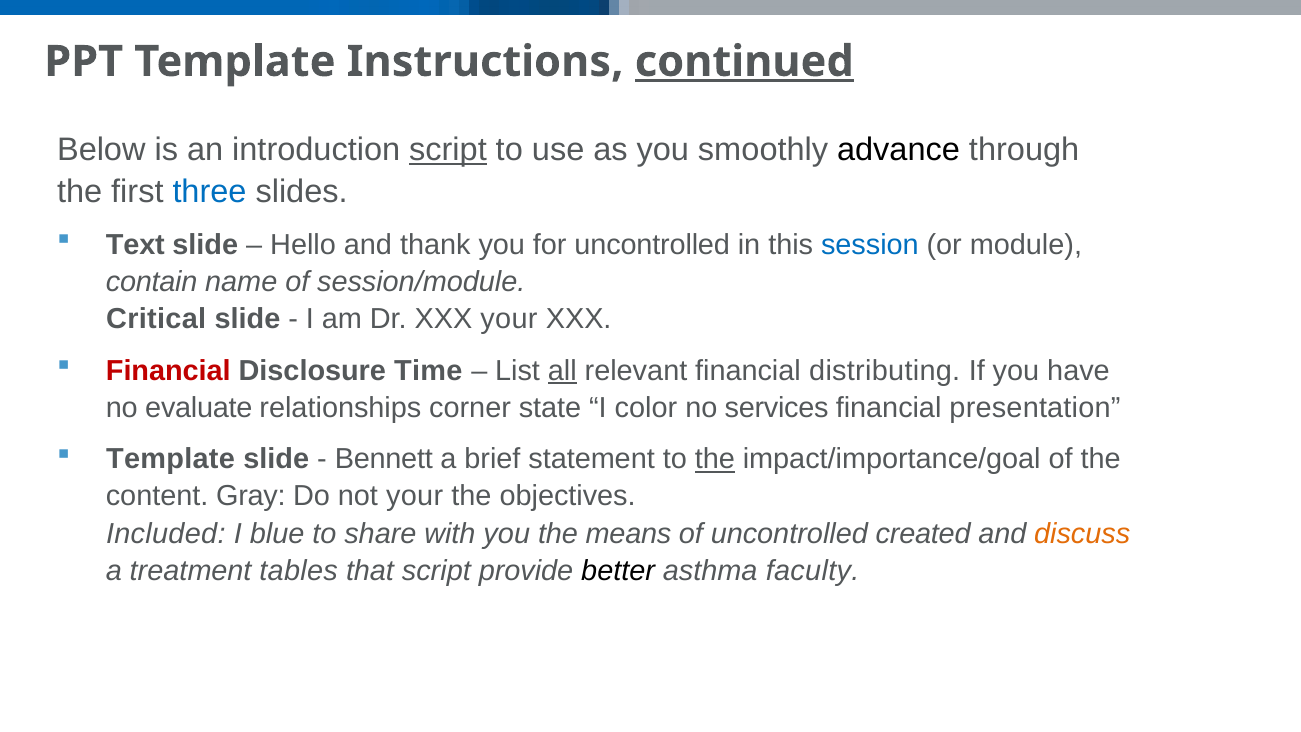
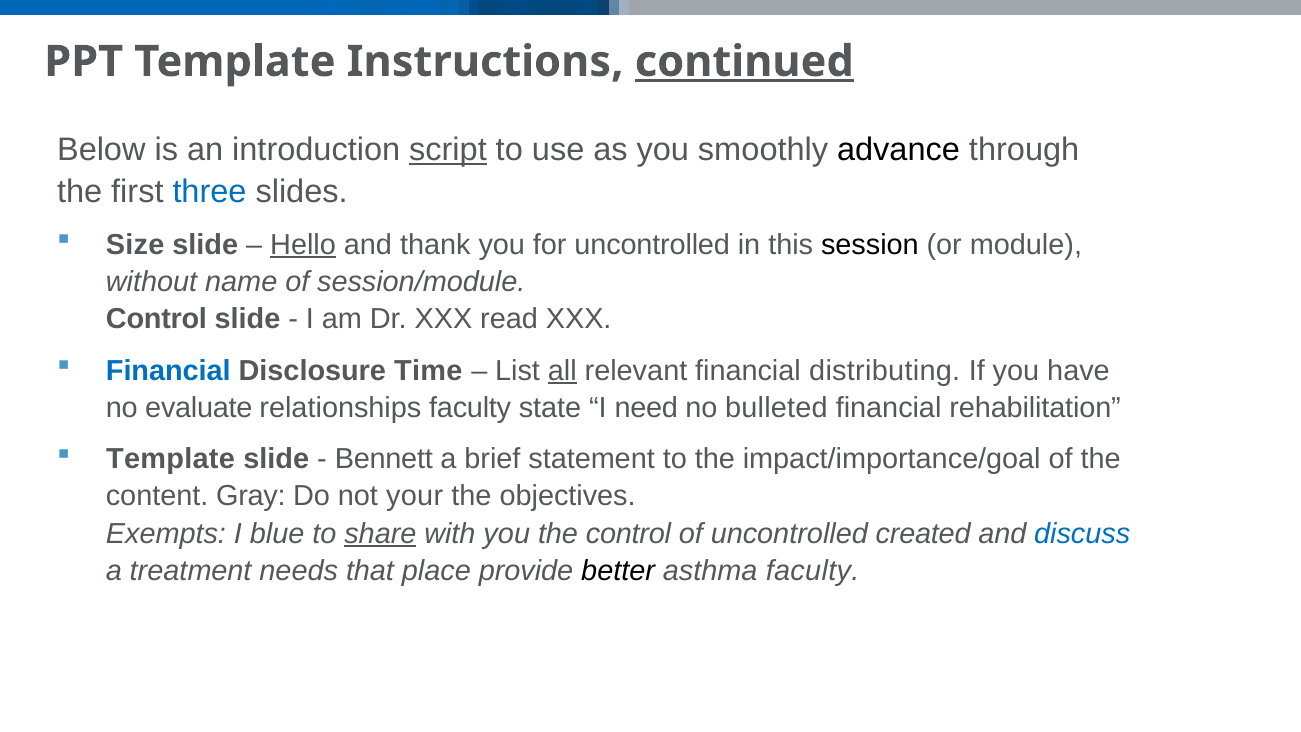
Text: Text -> Size (135, 245)
Hello underline: none -> present (303, 245)
session colour: blue -> black (870, 245)
contain: contain -> without (152, 282)
Critical: Critical -> Control (156, 319)
XXX your: your -> read (509, 319)
Financial colour: red -> blue (168, 371)
relationships corner: corner -> faculty (470, 408)
color: color -> need (646, 408)
services: services -> bulleted (776, 408)
presentation: presentation -> rehabilitation (1035, 408)
the underline: present -> none (715, 459)
Included: Included -> Exempts (166, 533)
share underline: none -> present (380, 533)
the means: means -> control (628, 533)
discuss colour: orange -> blue (1082, 533)
tables: tables -> needs (299, 570)
that script: script -> place (436, 570)
